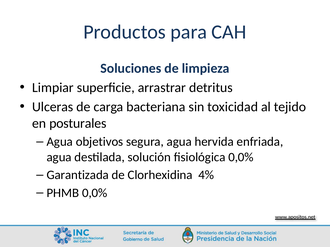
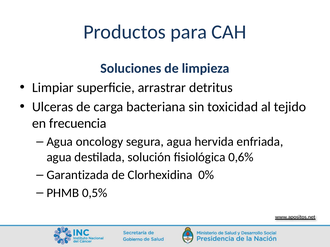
posturales: posturales -> frecuencia (78, 124)
objetivos: objetivos -> oncology (99, 142)
fisiológica 0,0%: 0,0% -> 0,6% (241, 157)
4%: 4% -> 0% (206, 175)
PHMB 0,0%: 0,0% -> 0,5% (95, 193)
